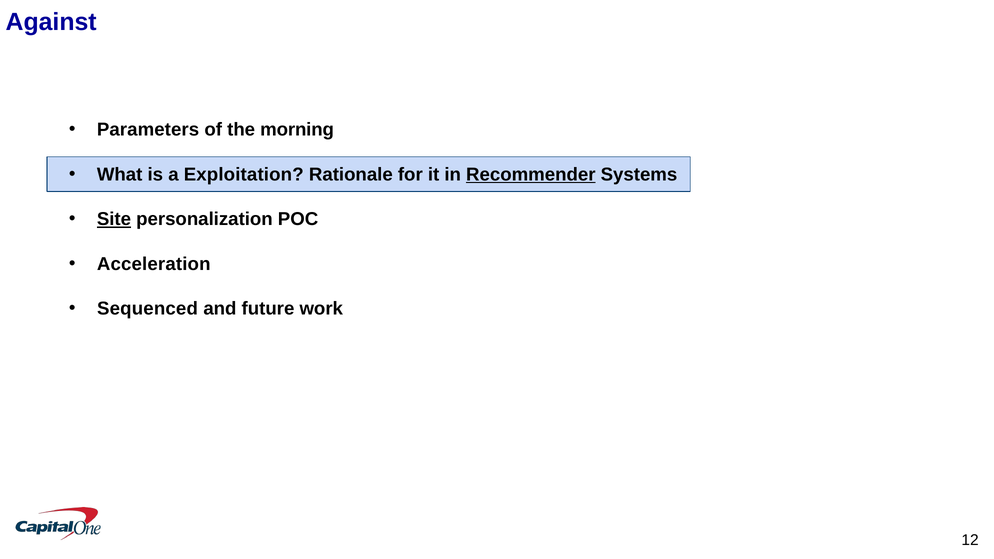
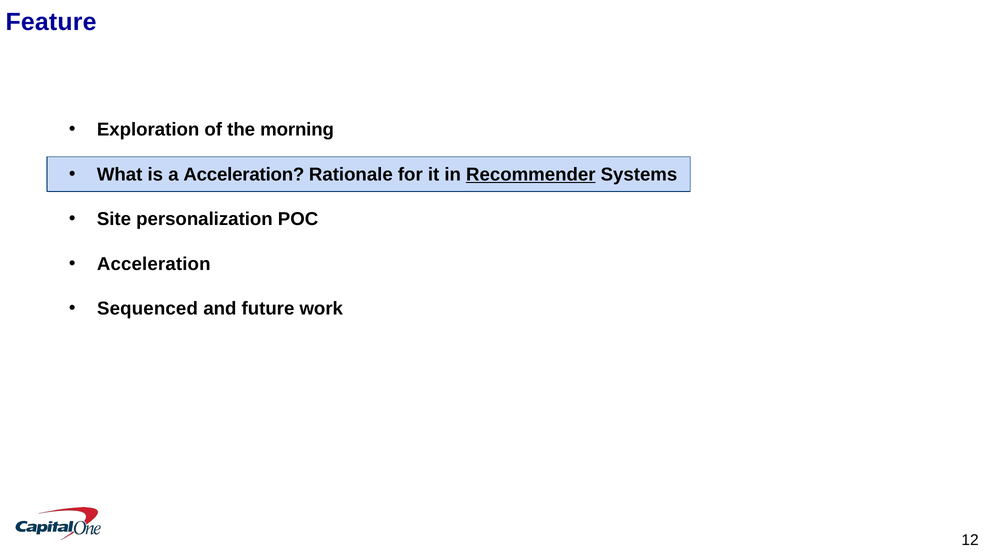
Against: Against -> Feature (51, 22)
Parameters: Parameters -> Exploration (148, 130)
a Exploitation: Exploitation -> Acceleration (244, 175)
Site underline: present -> none (114, 219)
